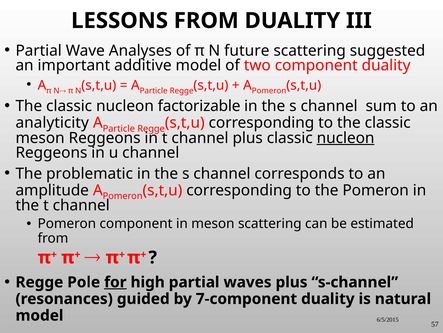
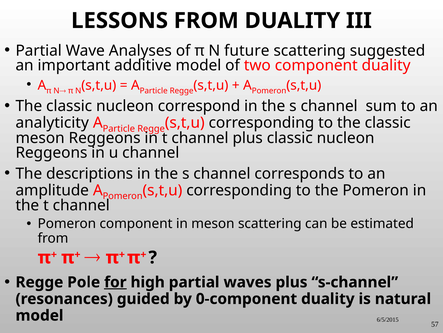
factorizable: factorizable -> correspond (199, 106)
nucleon underline: present -> none (346, 138)
problematic: problematic -> descriptions (90, 173)
7-component: 7-component -> 0-component (246, 298)
